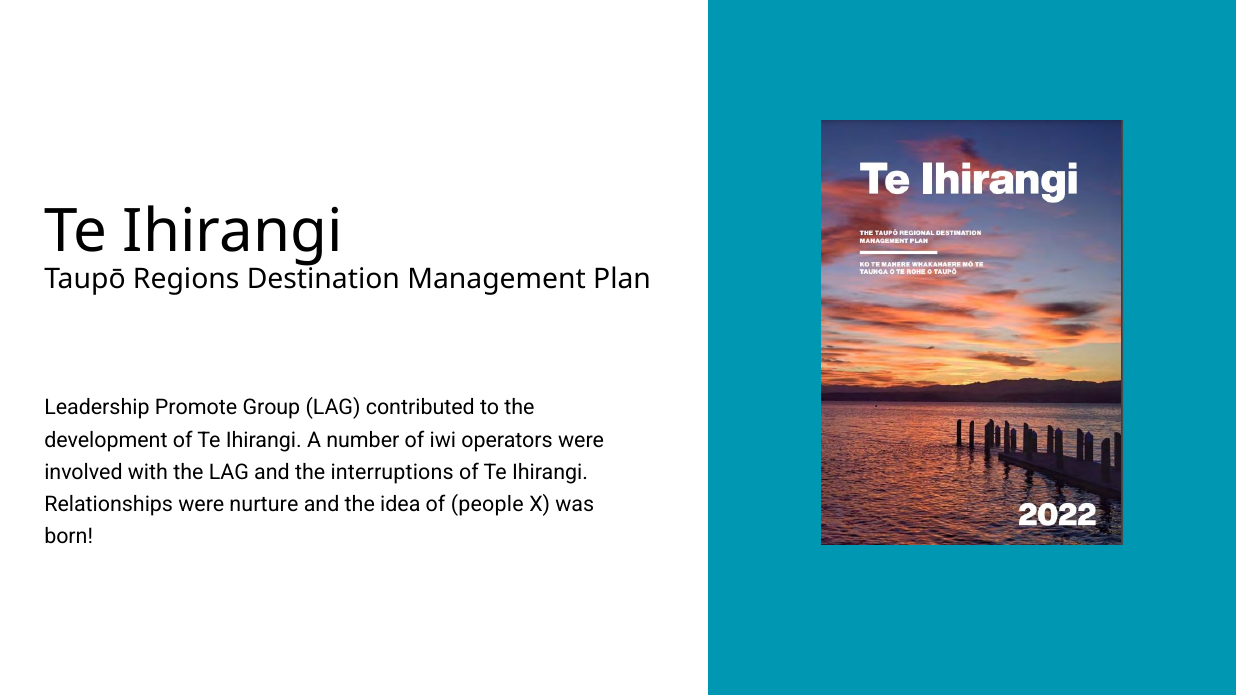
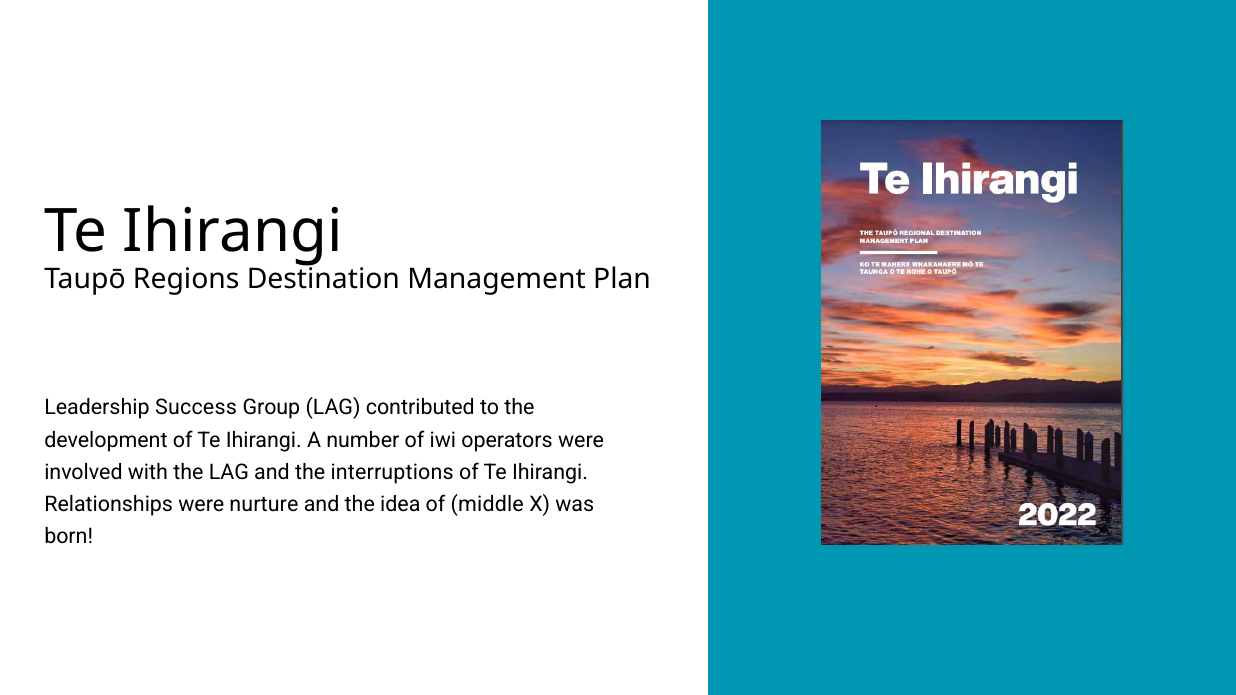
Promote: Promote -> Success (196, 408)
people: people -> middle (487, 505)
